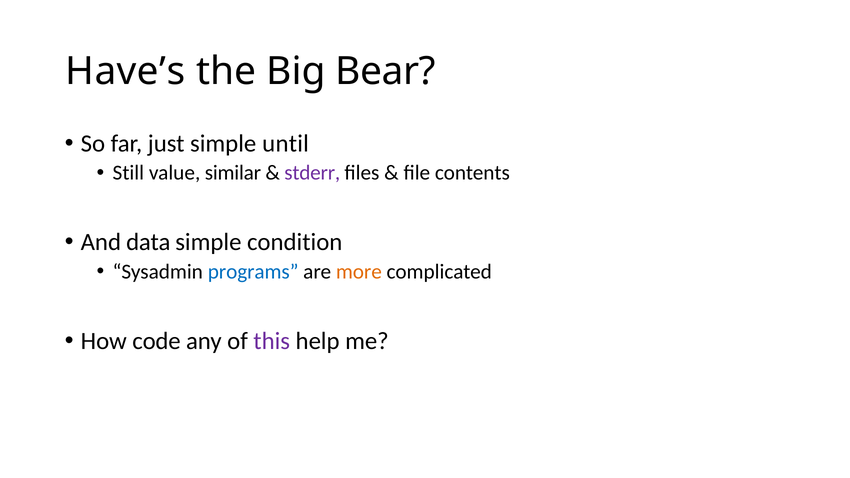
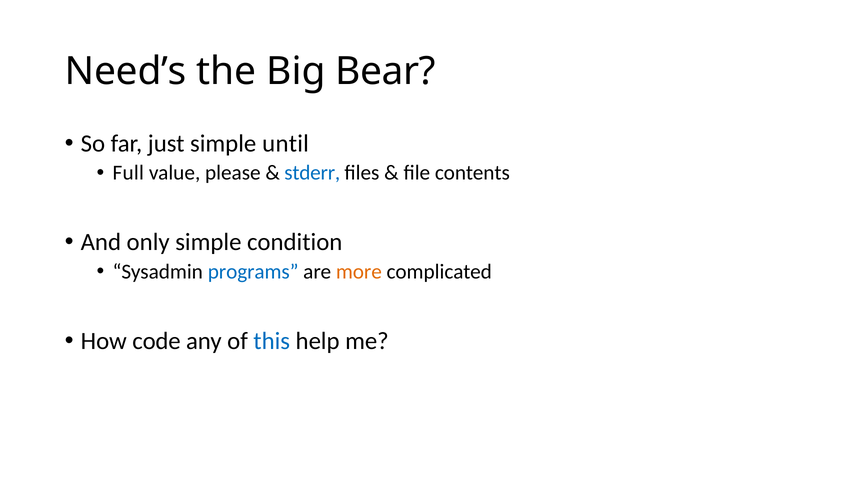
Have’s: Have’s -> Need’s (126, 71)
Still: Still -> Full (128, 173)
similar: similar -> please (233, 173)
stderr colour: purple -> blue (312, 173)
data: data -> only (148, 242)
this colour: purple -> blue (272, 341)
